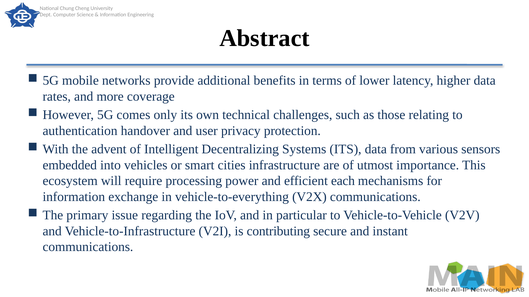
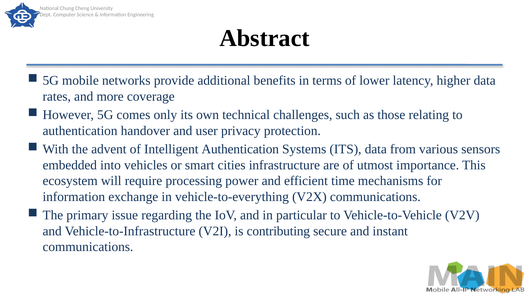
Intelligent Decentralizing: Decentralizing -> Authentication (240, 150)
each: each -> time (343, 181)
